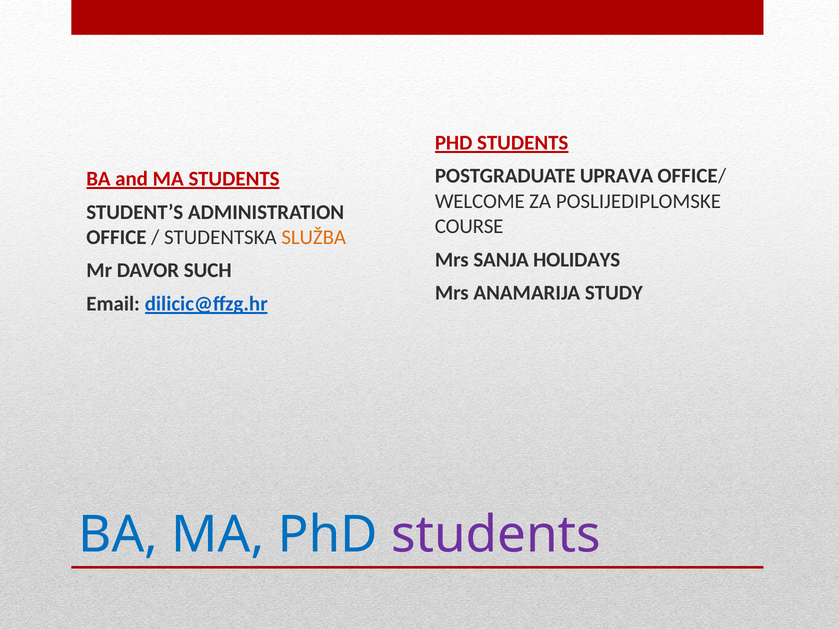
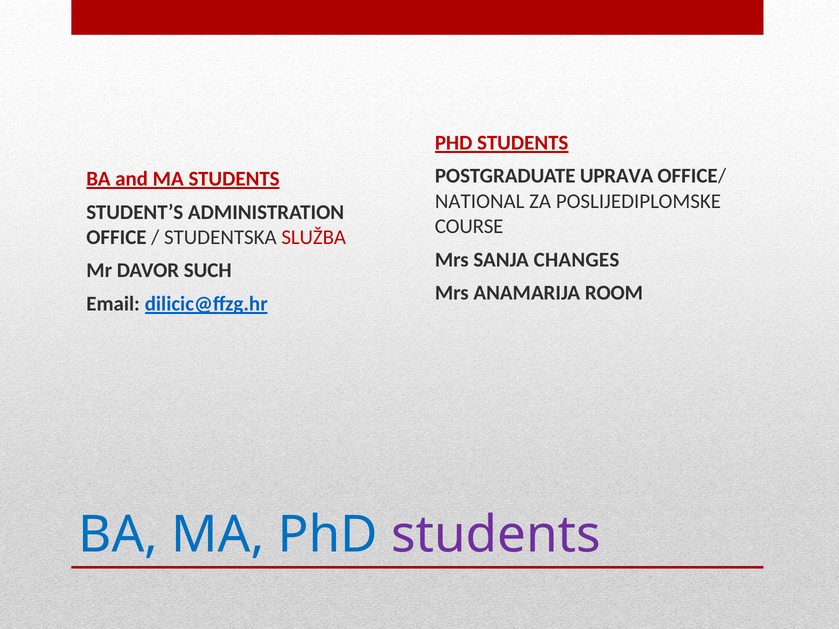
WELCOME: WELCOME -> NATIONAL (480, 201)
SLUŽBA colour: orange -> red (314, 237)
HOLIDAYS: HOLIDAYS -> CHANGES (577, 260)
STUDY: STUDY -> ROOM (614, 293)
